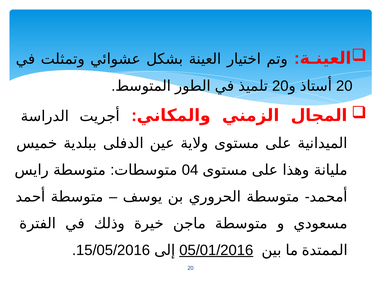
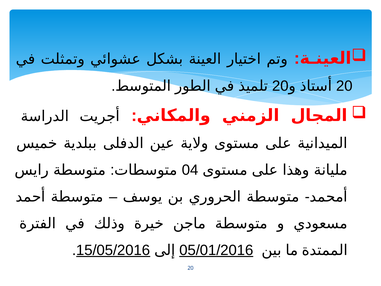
15/05/2016 underline: none -> present (113, 250)
